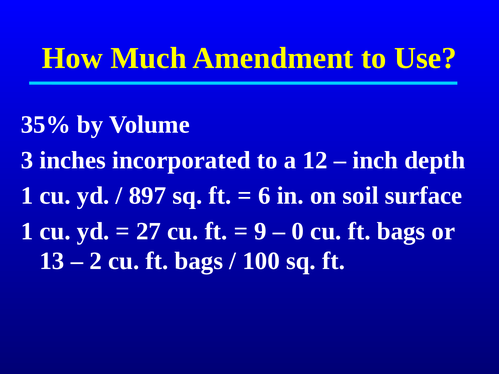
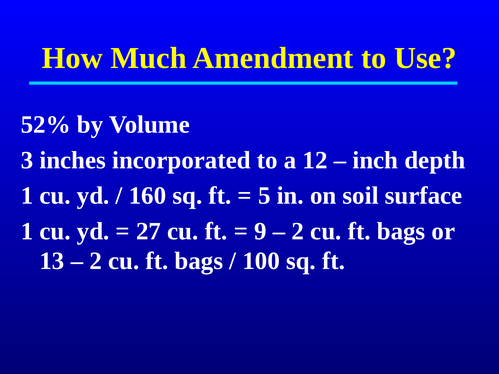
35%: 35% -> 52% (46, 125)
897: 897 -> 160 (148, 196)
6: 6 -> 5 (264, 196)
0: 0 -> 2 (298, 231)
